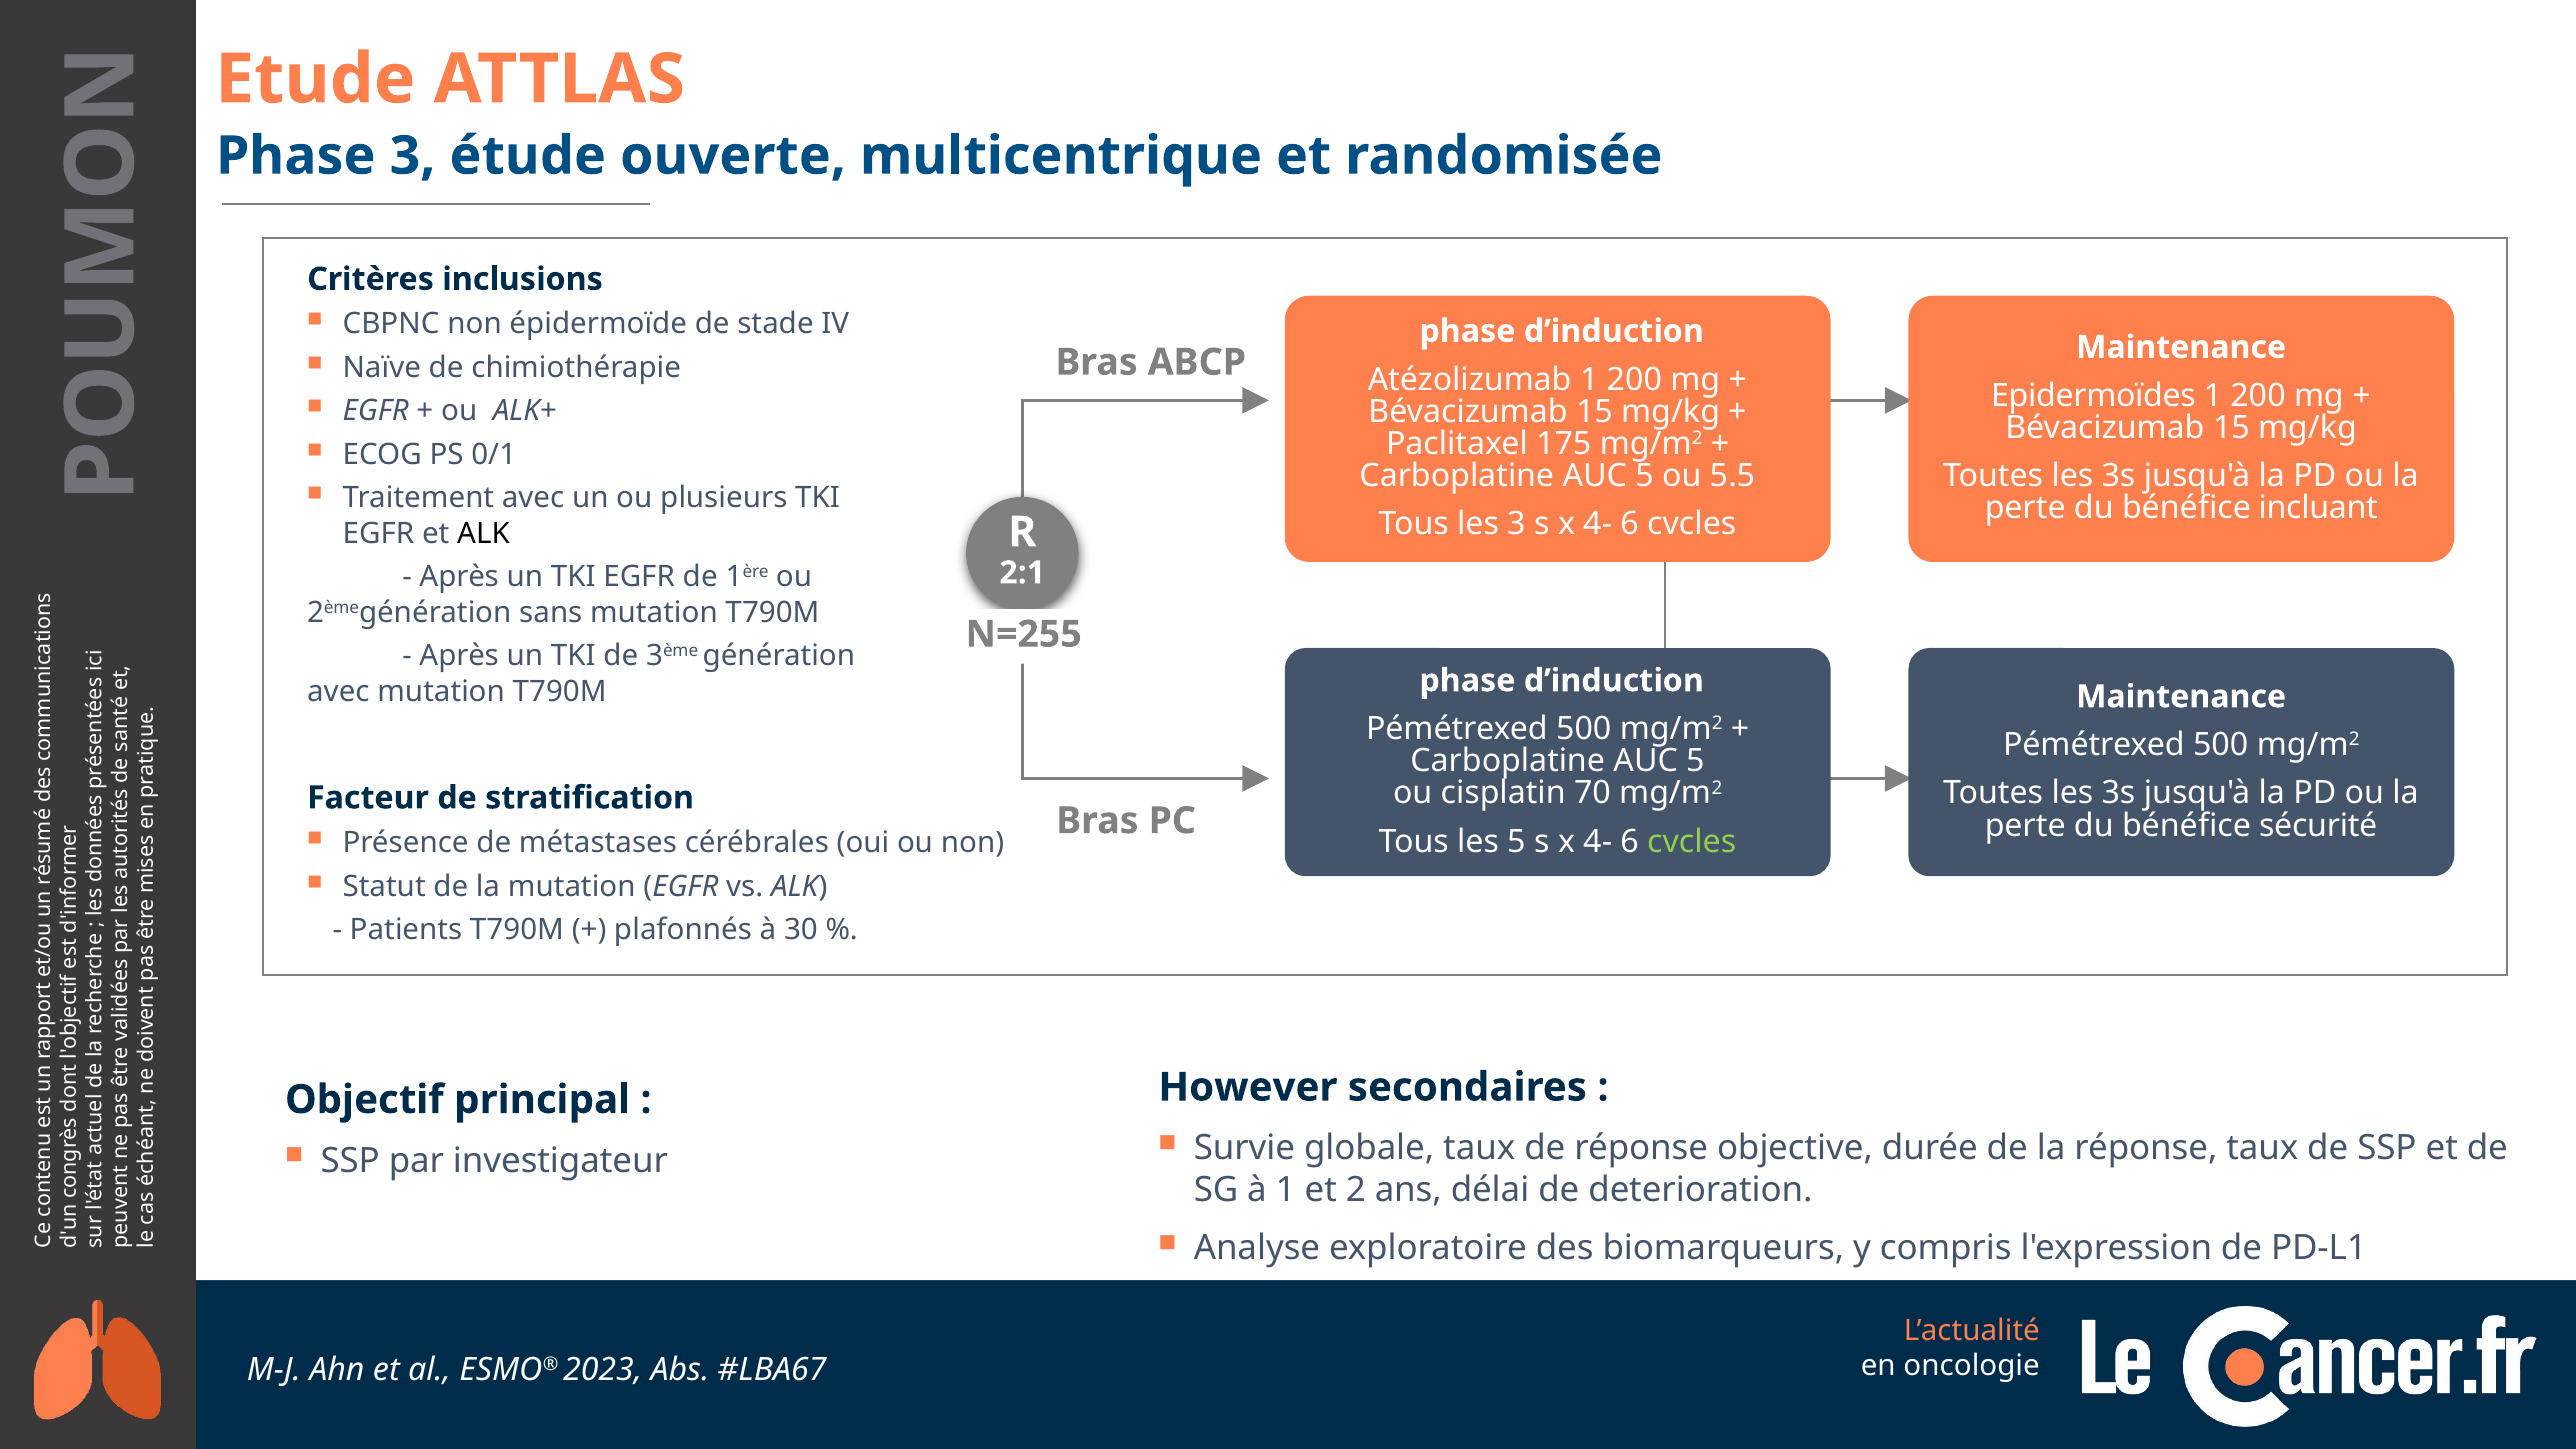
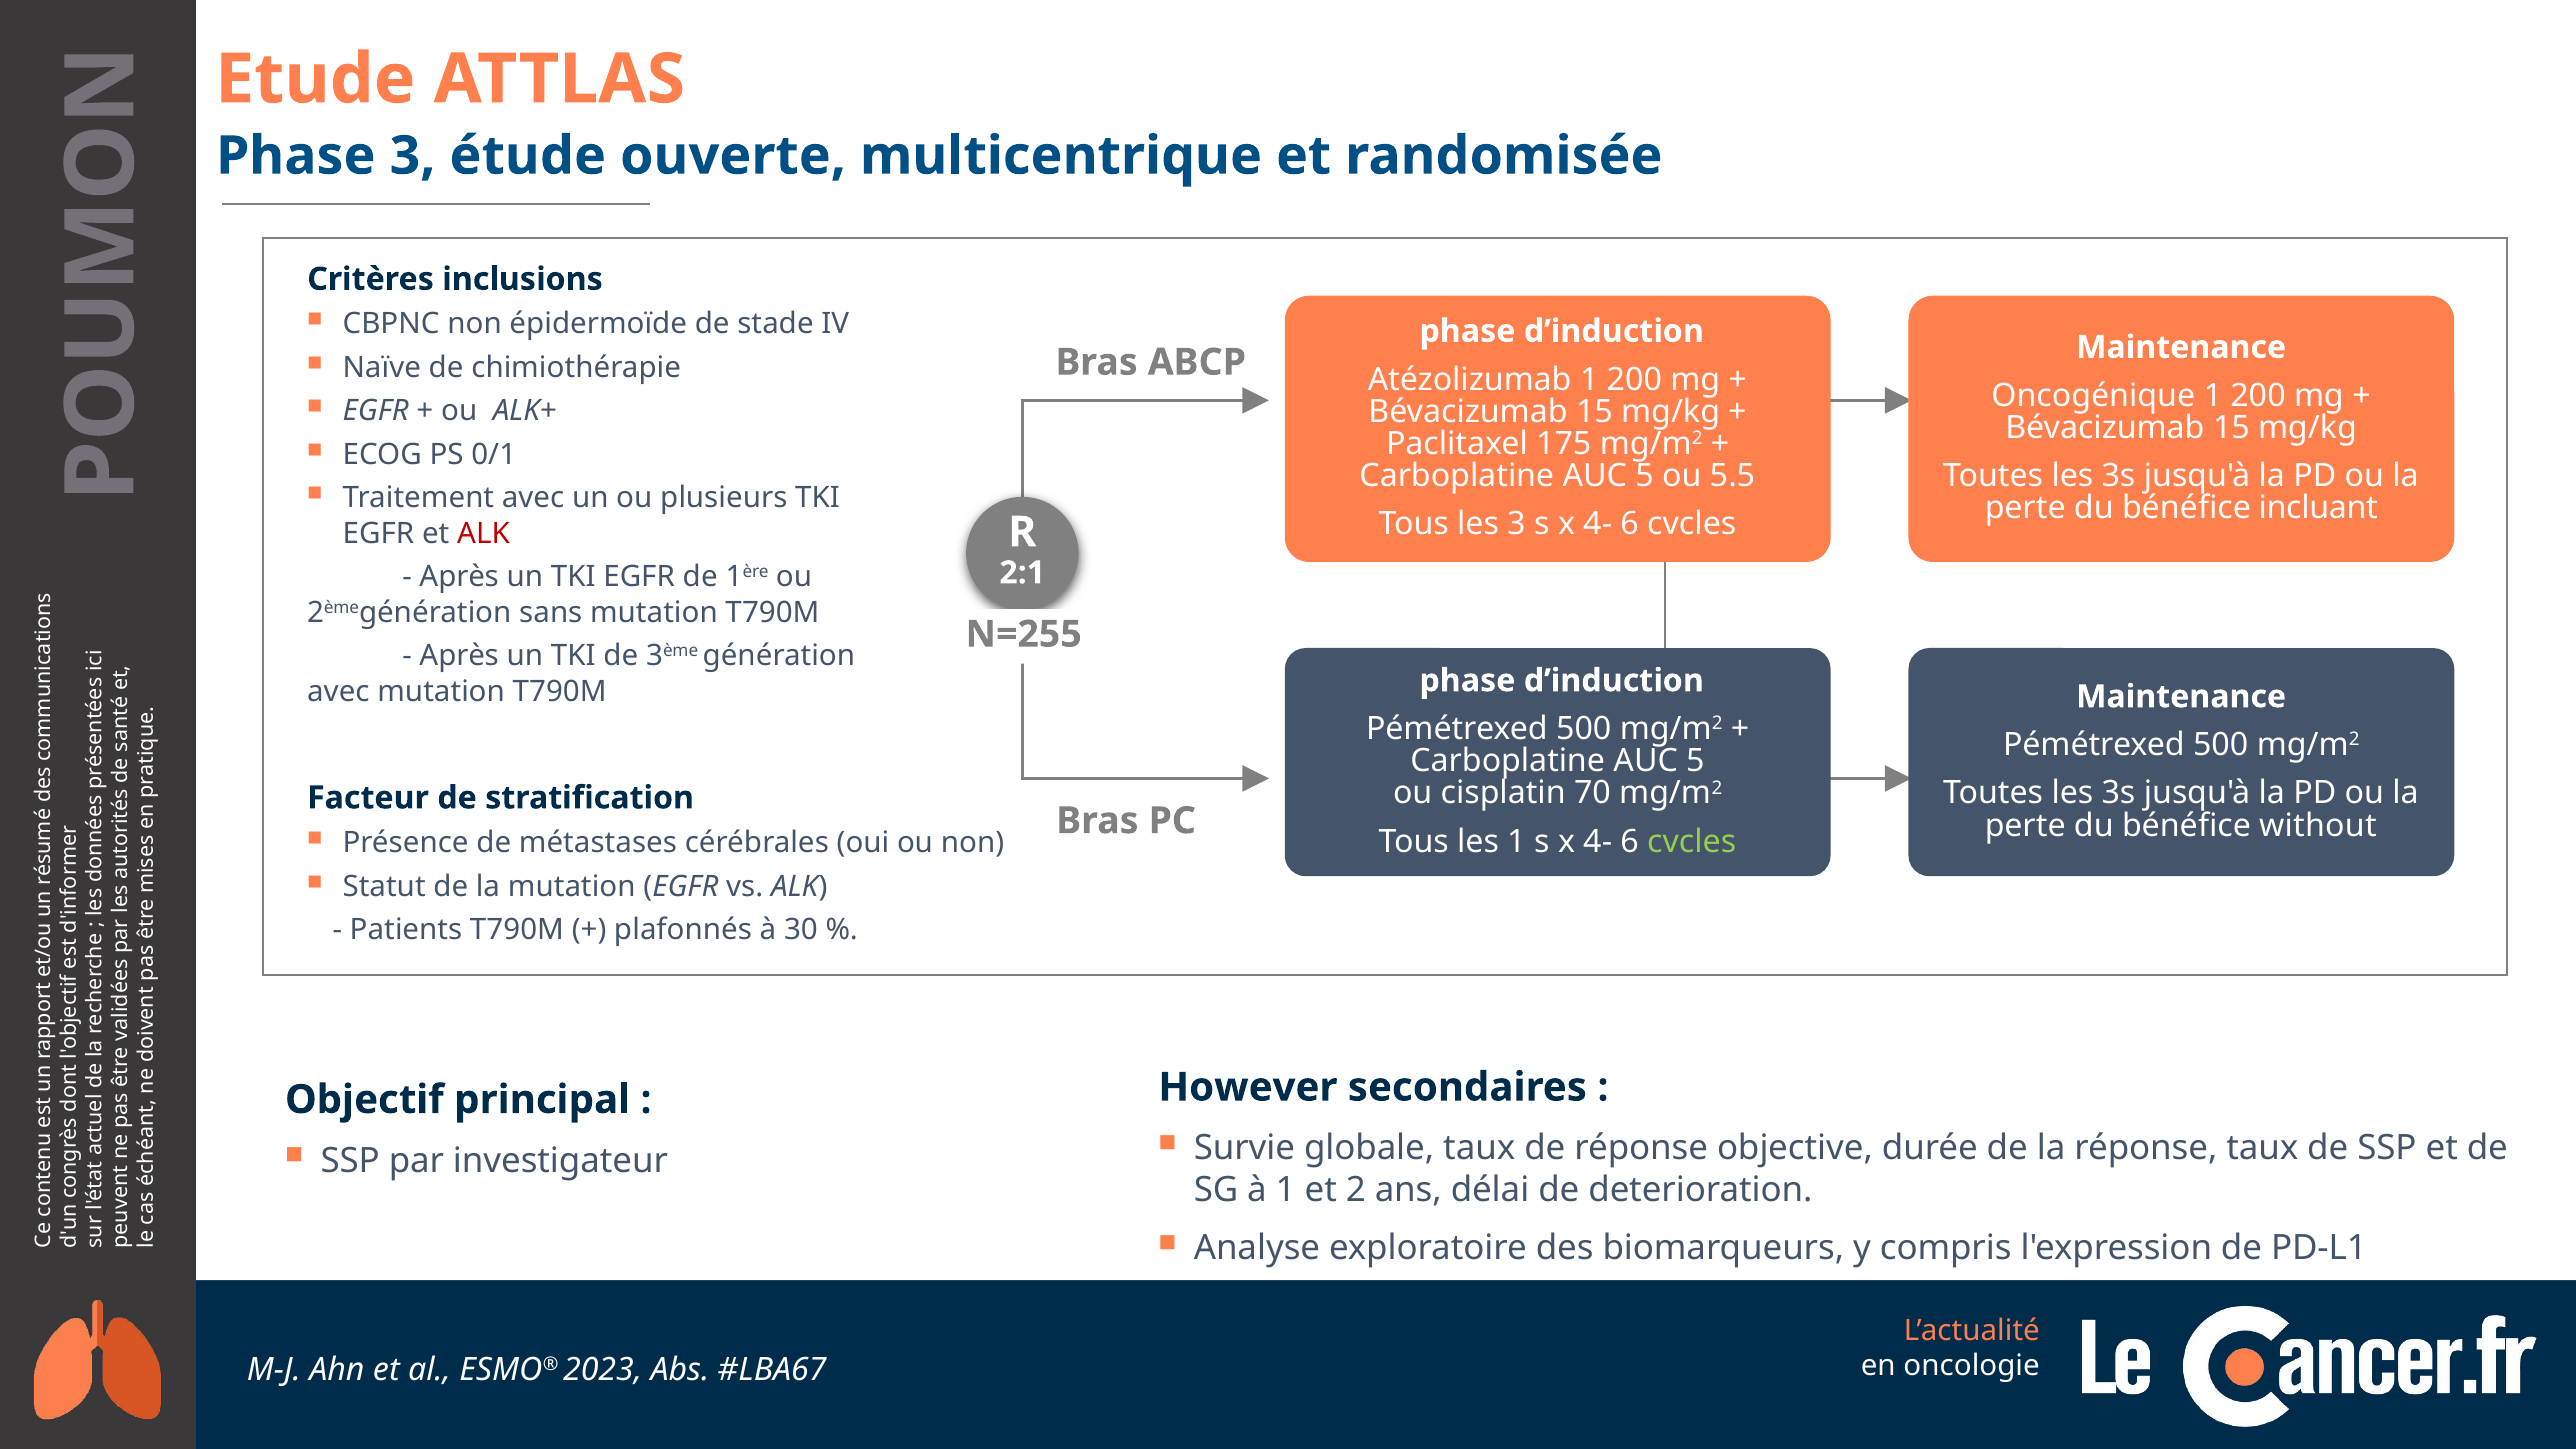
Epidermoïdes: Epidermoïdes -> Oncogénique (2093, 396)
ALK colour: black -> red (484, 534)
sécurité: sécurité -> without (2318, 825)
les 5: 5 -> 1 (1516, 842)
